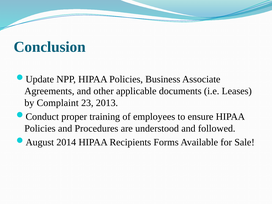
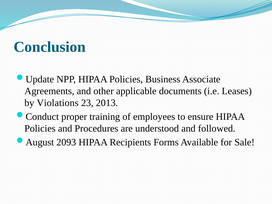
Complaint: Complaint -> Violations (58, 103)
2014: 2014 -> 2093 (66, 142)
